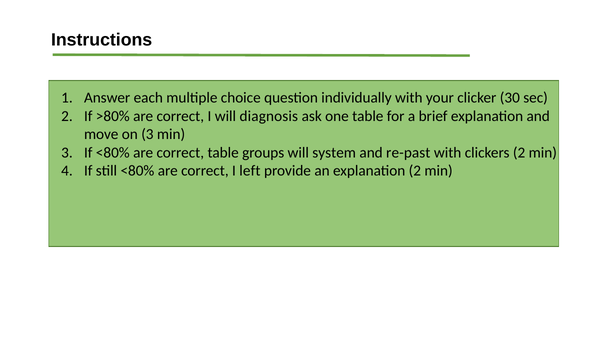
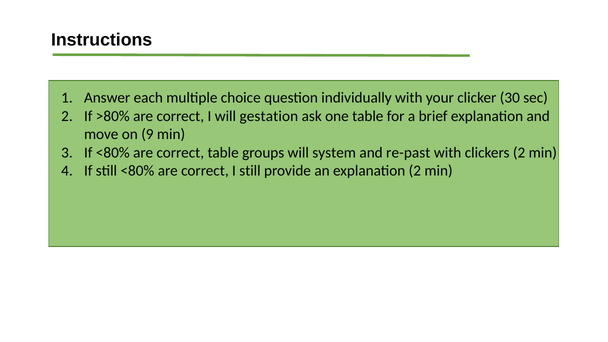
diagnosis: diagnosis -> gestation (269, 116)
on 3: 3 -> 9 (147, 134)
I left: left -> still (250, 171)
